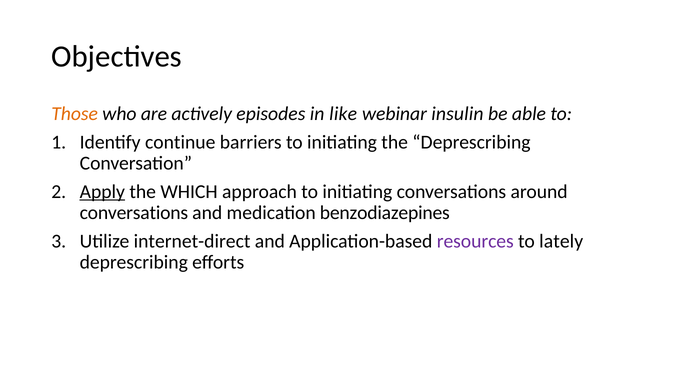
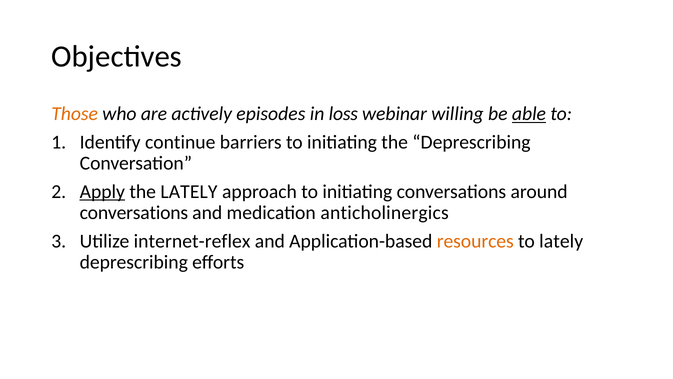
like: like -> loss (343, 114)
insulin: insulin -> willing (457, 114)
able underline: none -> present (529, 114)
the WHICH: WHICH -> LATELY (189, 191)
benzodiazepines: benzodiazepines -> anticholinergics (385, 213)
internet-direct: internet-direct -> internet-reflex (192, 241)
resources colour: purple -> orange (475, 241)
